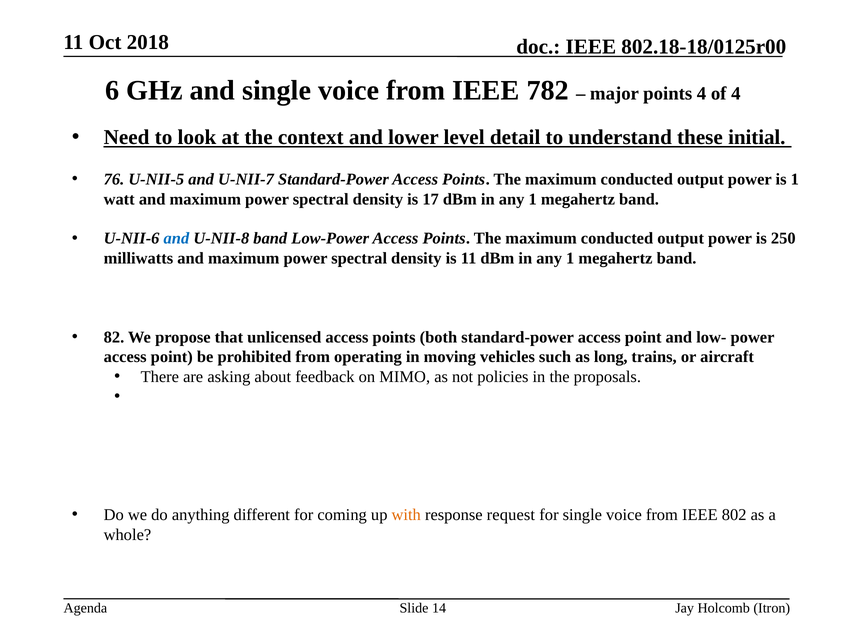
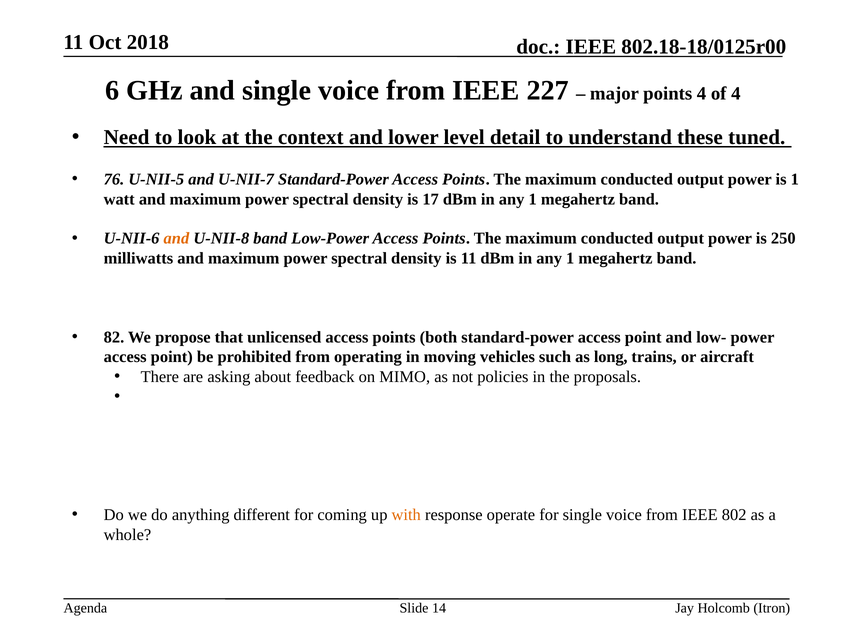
782: 782 -> 227 (548, 91)
initial: initial -> tuned (757, 138)
and colour: blue -> orange (176, 239)
request: request -> operate (511, 515)
